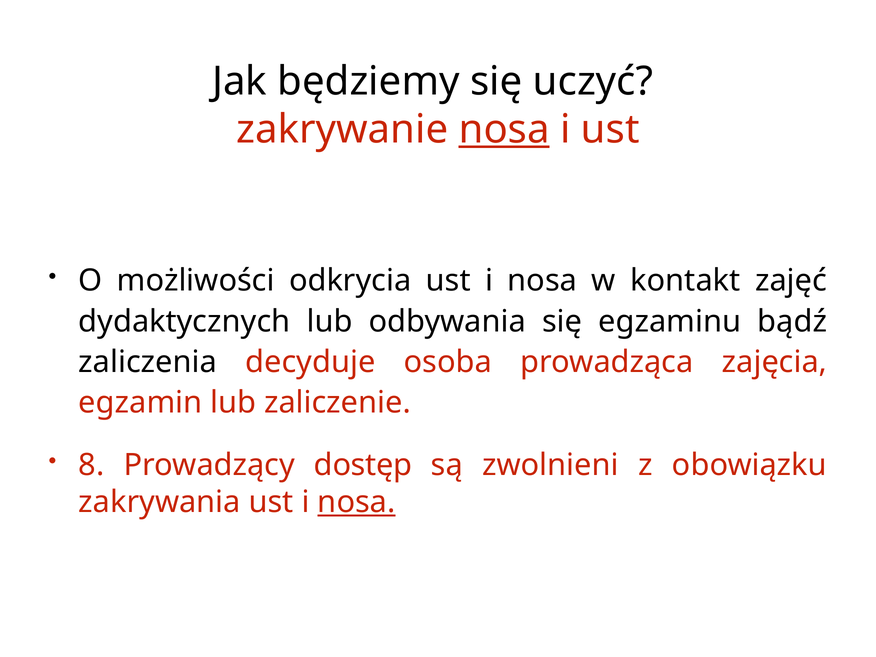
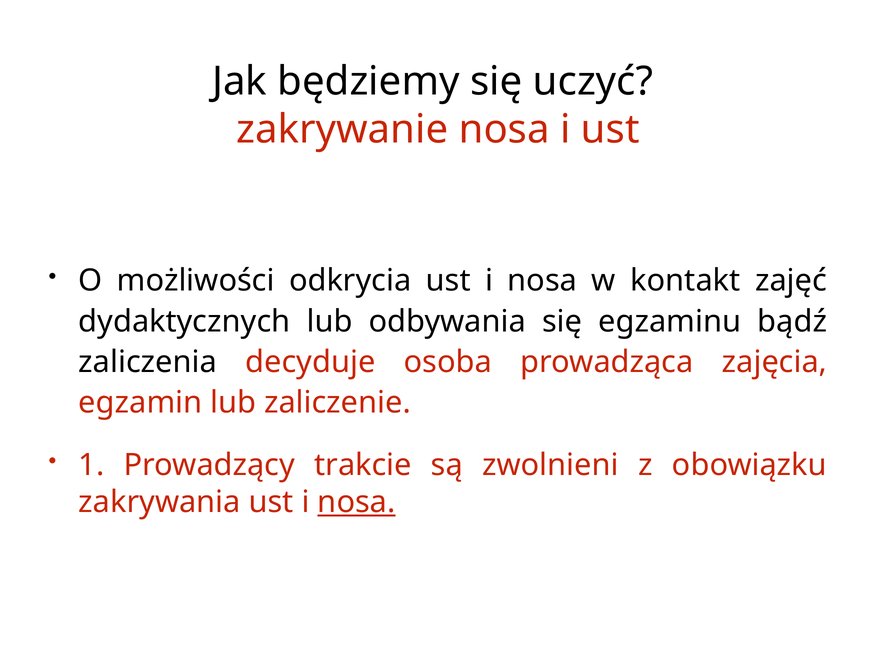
nosa underline: present -> none (504, 130)
8: 8 -> 1 (91, 465)
dostęp: dostęp -> trakcie (363, 465)
